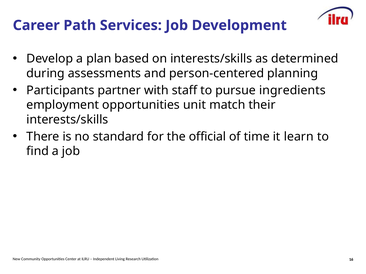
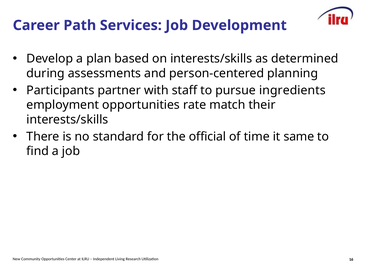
unit: unit -> rate (195, 105)
learn: learn -> same (299, 137)
